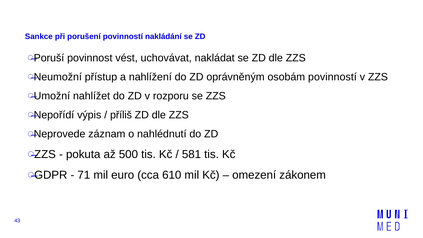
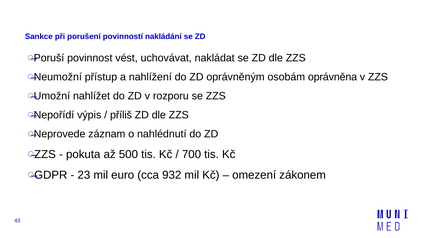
osobám povinností: povinností -> oprávněna (333, 77)
581: 581 -> 700 (191, 154)
71: 71 -> 23 (84, 175)
610: 610 -> 932 (172, 175)
